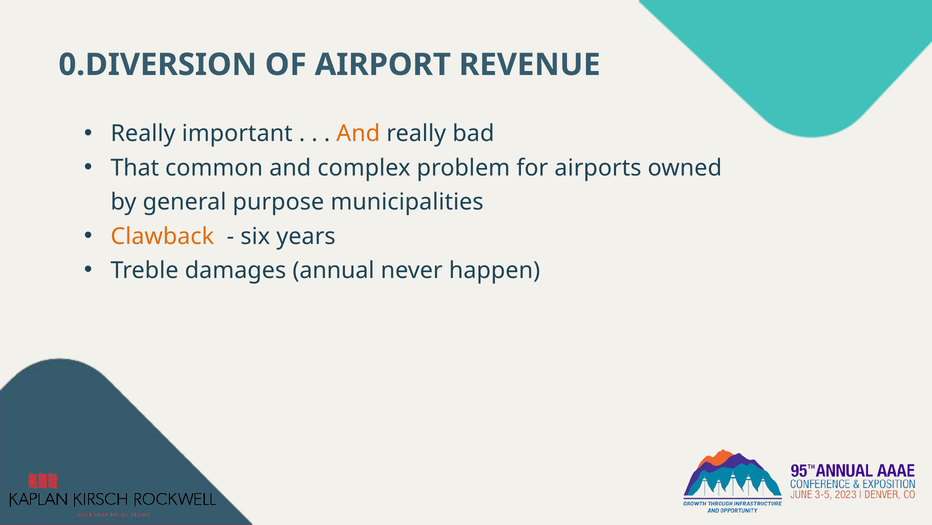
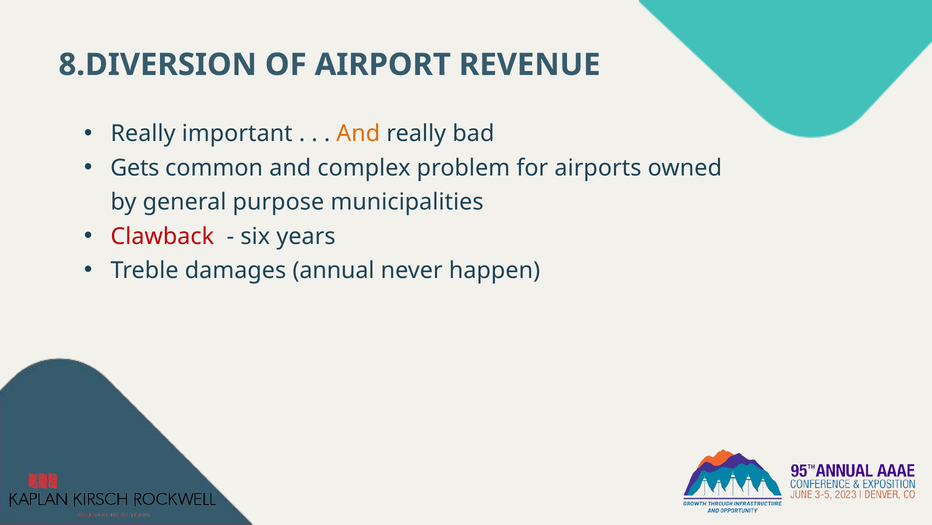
0.DIVERSION: 0.DIVERSION -> 8.DIVERSION (158, 65)
That: That -> Gets (135, 168)
Clawback colour: orange -> red (162, 236)
